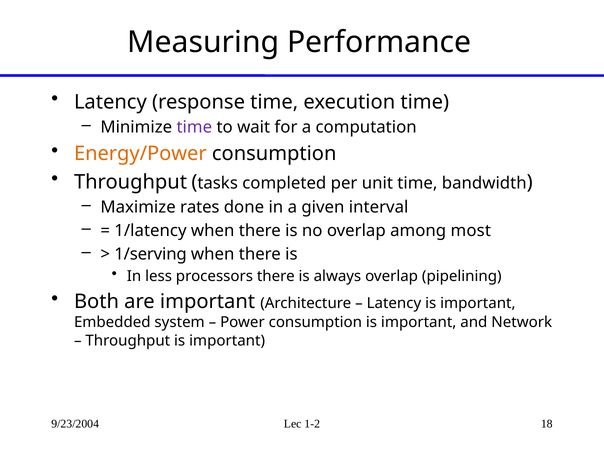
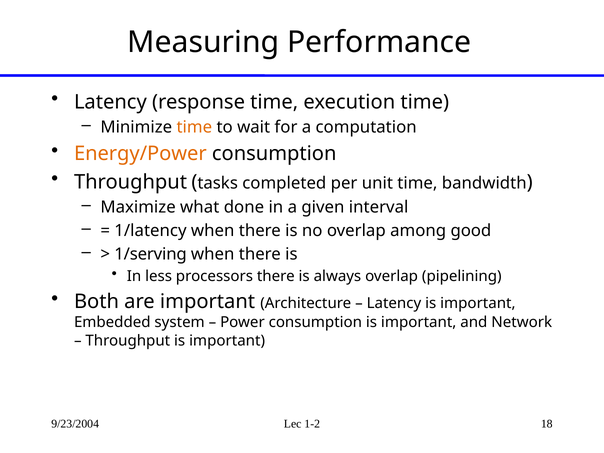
time colour: purple -> orange (194, 127)
rates: rates -> what (200, 207)
most: most -> good (471, 231)
